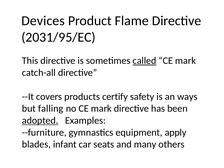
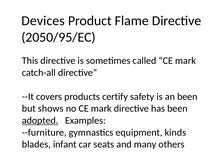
2031/95/EC: 2031/95/EC -> 2050/95/EC (58, 37)
called underline: present -> none (144, 61)
an ways: ways -> been (187, 97)
falling: falling -> shows (51, 109)
apply: apply -> kinds (175, 132)
